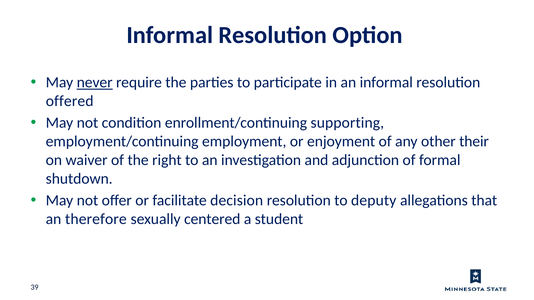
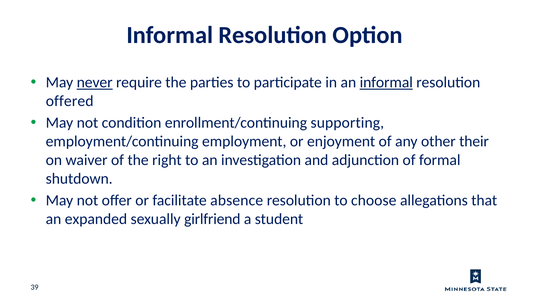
informal underline: none -> present (386, 82)
decision: decision -> absence (237, 201)
deputy: deputy -> choose (374, 201)
therefore: therefore -> expanded (96, 219)
centered: centered -> girlfriend (212, 219)
